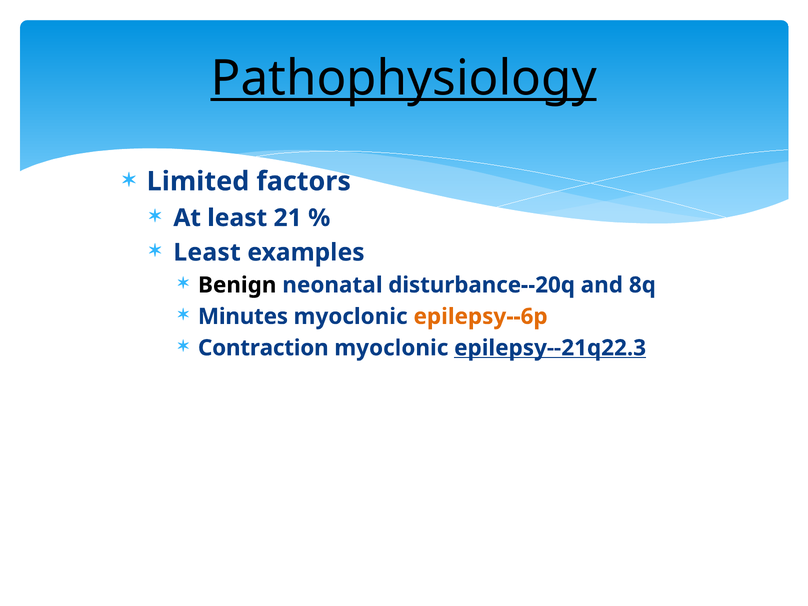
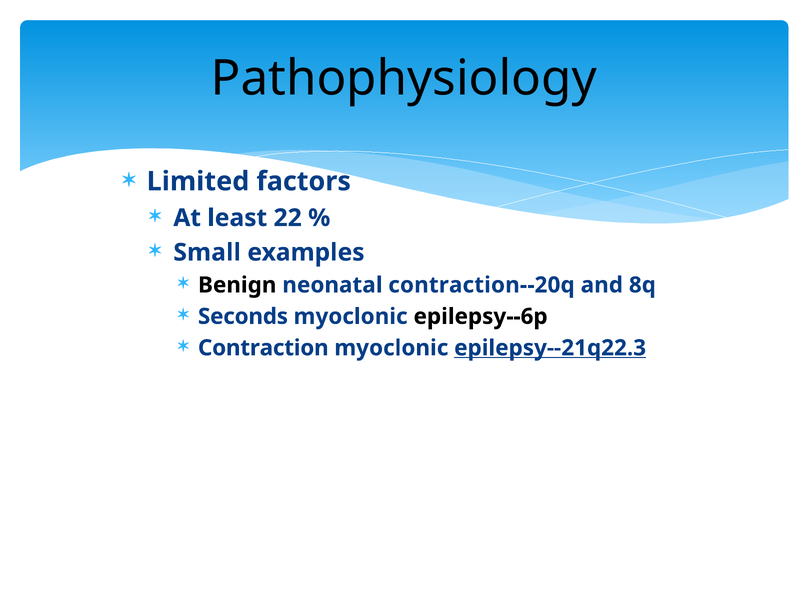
Pathophysiology underline: present -> none (404, 78)
21: 21 -> 22 (288, 218)
Least: Least -> Small (207, 252)
disturbance--20q: disturbance--20q -> contraction--20q (481, 285)
Minutes: Minutes -> Seconds (243, 316)
epilepsy--6p colour: orange -> black (481, 316)
